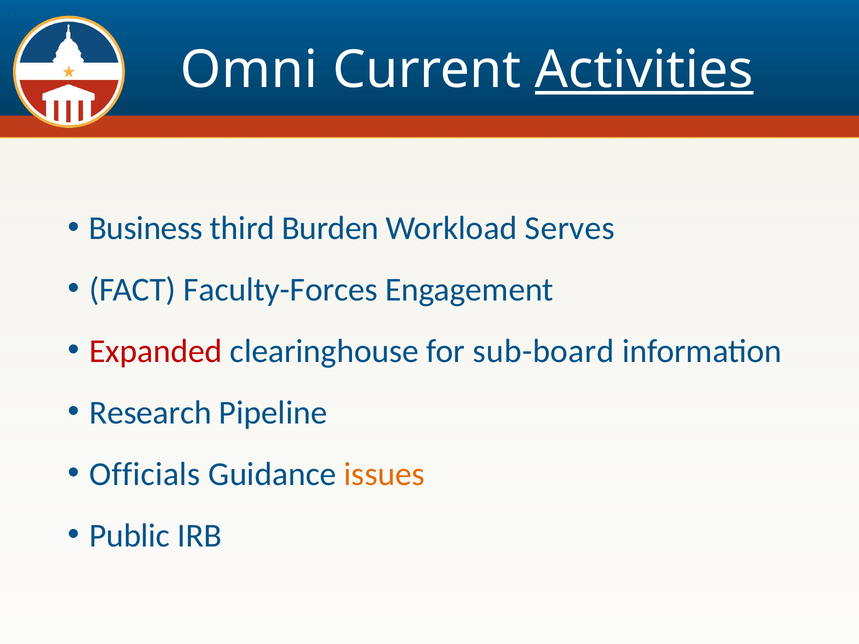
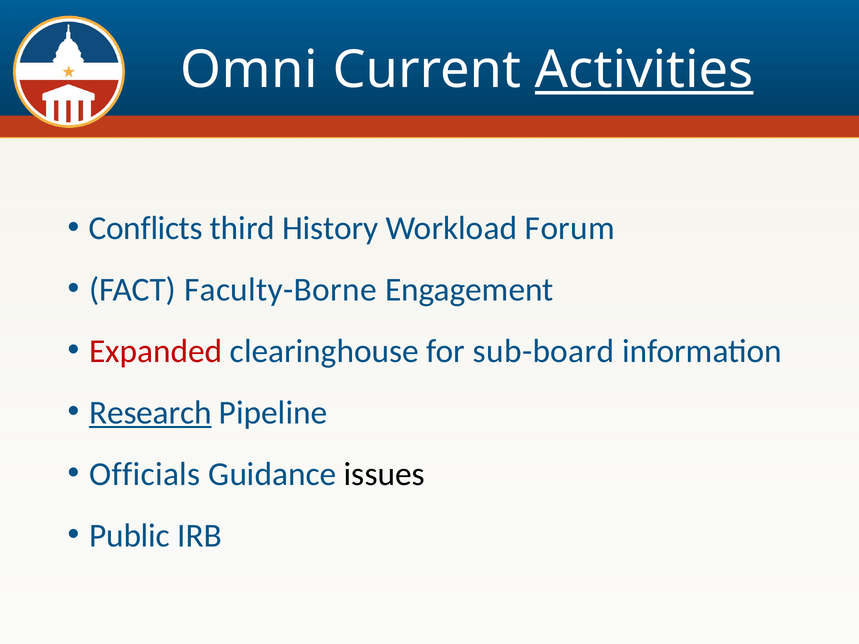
Business: Business -> Conflicts (146, 228)
Burden: Burden -> History (330, 228)
Serves: Serves -> Forum (570, 228)
Faculty-Forces: Faculty-Forces -> Faculty-Borne (280, 290)
Research underline: none -> present (150, 413)
issues colour: orange -> black (384, 474)
